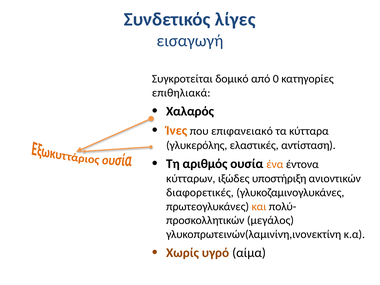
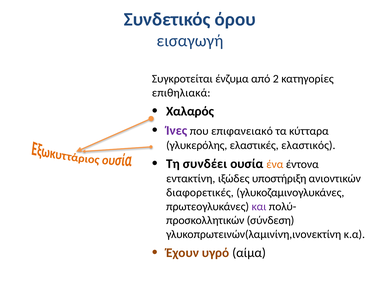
λίγες: λίγες -> όρου (235, 19)
δομικό: δομικό -> ένζυμα (232, 79)
0: 0 -> 2 (276, 79)
Ίνες colour: orange -> purple (177, 131)
αντίσταση: αντίσταση -> ελαστικός (308, 145)
αριθμός: αριθμός -> συνδέει (205, 164)
κύτταρων: κύτταρων -> εντακτίνη (191, 179)
και colour: orange -> purple (259, 206)
μεγάλος: μεγάλος -> σύνδεση (270, 220)
Χωρίς: Χωρίς -> Έχουν (183, 253)
